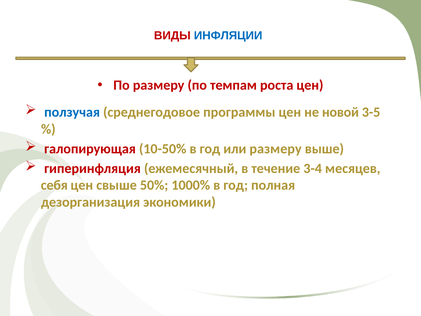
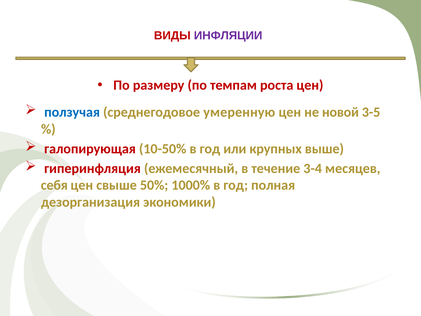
ИНФЛЯЦИИ colour: blue -> purple (228, 36)
программы: программы -> умеренную (239, 112)
или размеру: размеру -> крупных (276, 149)
